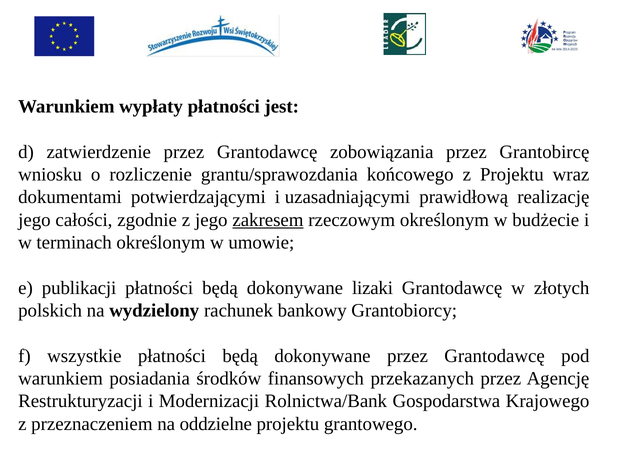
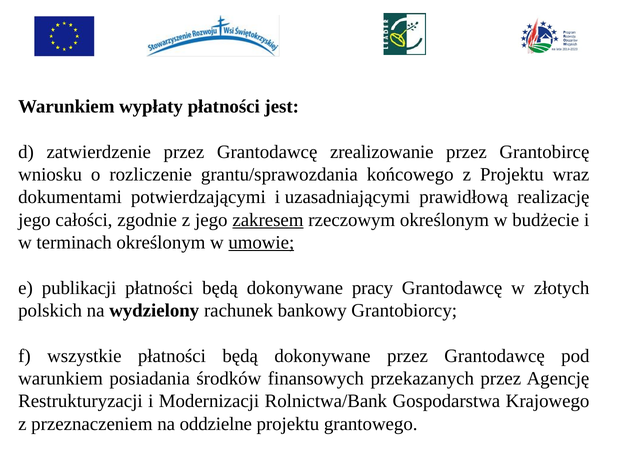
zobowiązania: zobowiązania -> zrealizowanie (382, 152)
umowie underline: none -> present (261, 242)
lizaki: lizaki -> pracy (373, 288)
